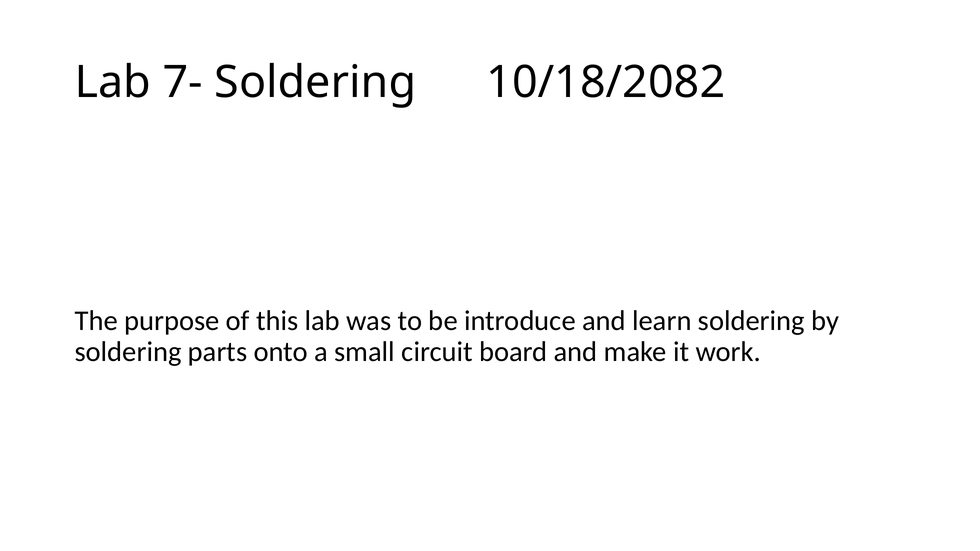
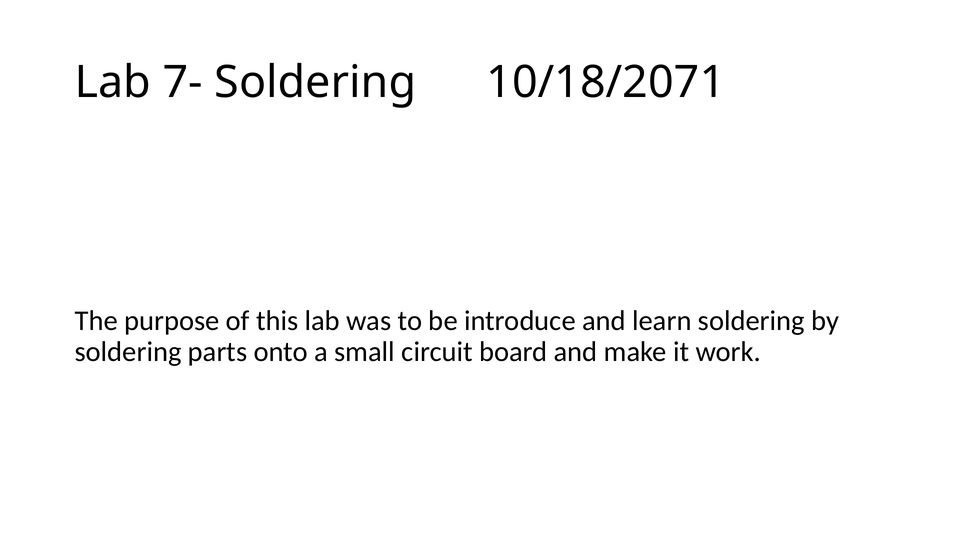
10/18/2082: 10/18/2082 -> 10/18/2071 (606, 82)
